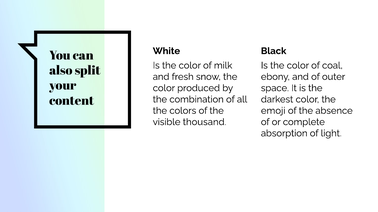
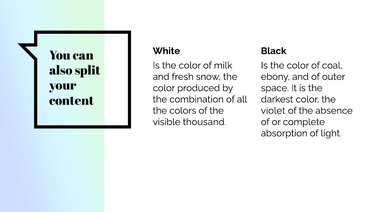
emoji: emoji -> violet (273, 111)
